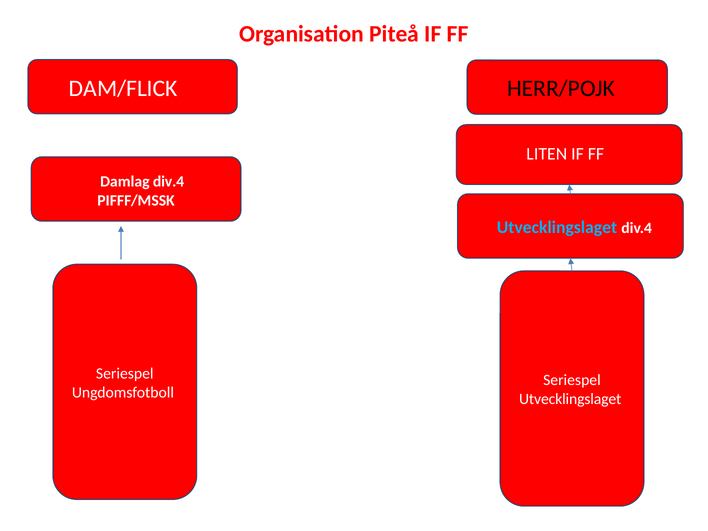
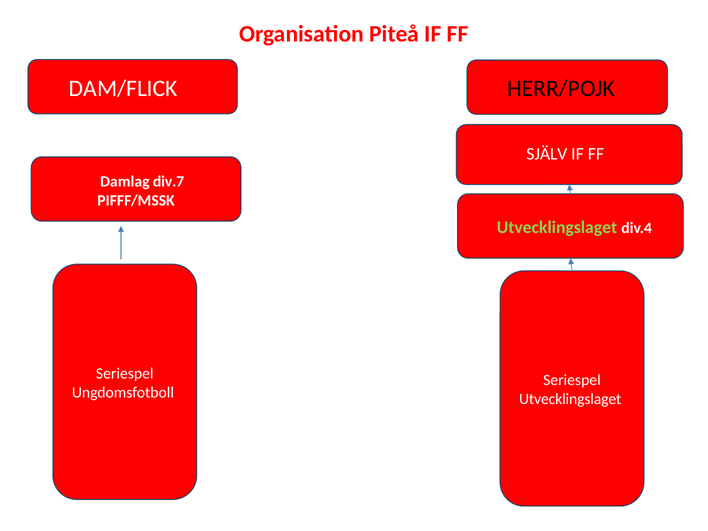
LITEN: LITEN -> SJÄLV (547, 154)
Damlag div.4: div.4 -> div.7 (169, 181)
Utvecklingslaget colour: light blue -> light green (557, 227)
